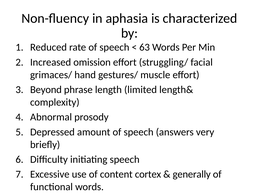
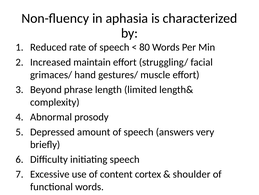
63: 63 -> 80 (145, 47)
omission: omission -> maintain (92, 62)
generally: generally -> shoulder (192, 174)
